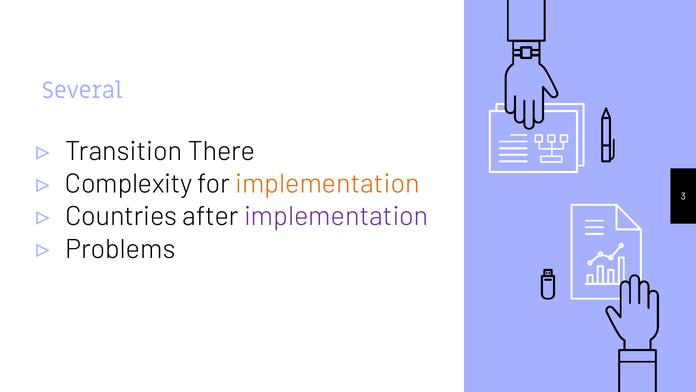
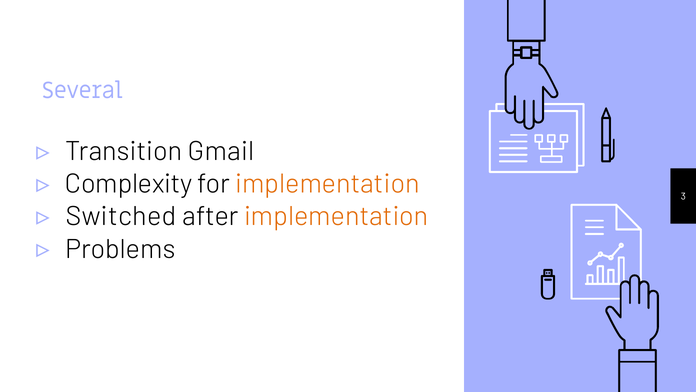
There: There -> Gmail (221, 151)
Countries: Countries -> Switched (121, 216)
implementation colour: purple -> orange (336, 216)
